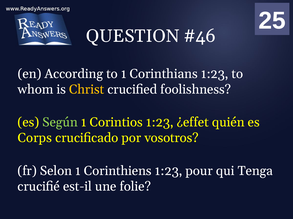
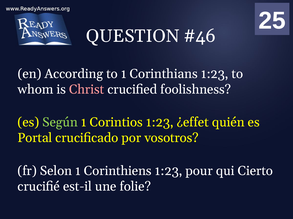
Christ colour: yellow -> pink (87, 90)
Corps: Corps -> Portal (35, 138)
Tenga: Tenga -> Cierto (255, 171)
